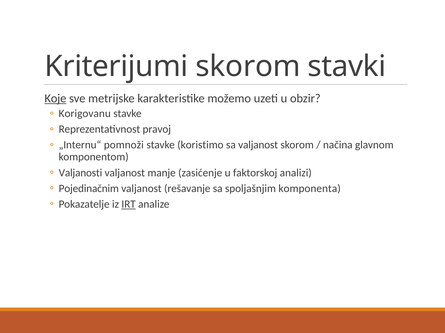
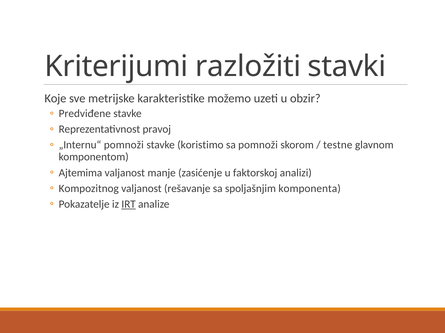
Kriterijumi skorom: skorom -> razložiti (248, 66)
Koje underline: present -> none (55, 99)
Korigovanu: Korigovanu -> Predviđene (85, 114)
sa valjanost: valjanost -> pomnoži (258, 145)
načina: načina -> testne (338, 145)
Valjanosti: Valjanosti -> Ajtemima (80, 173)
Pojedinačnim: Pojedinačnim -> Kompozitnog (89, 189)
